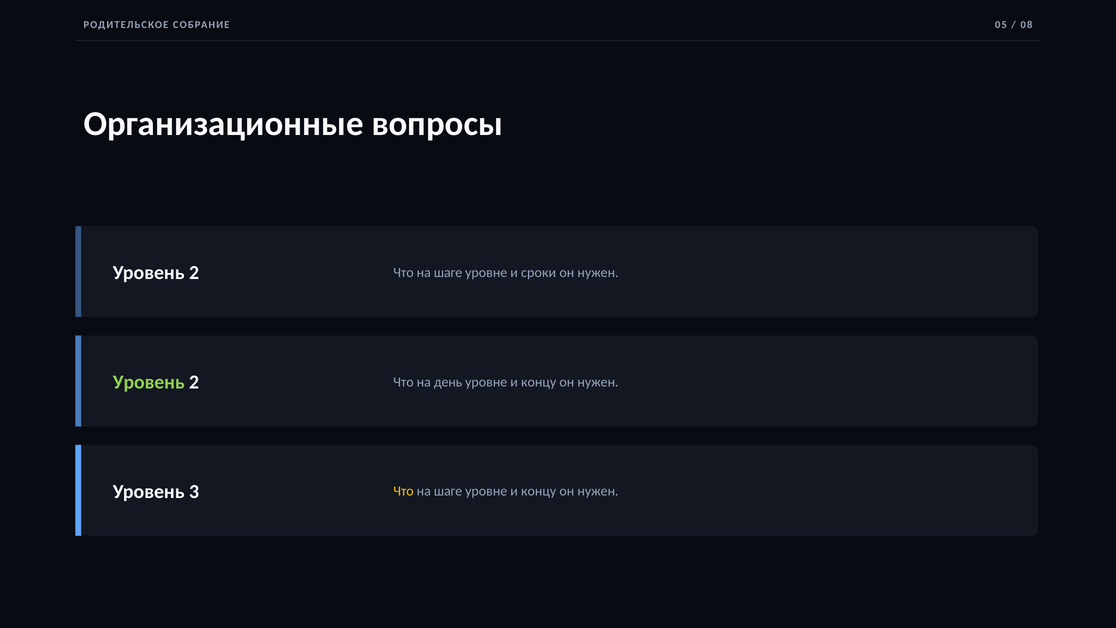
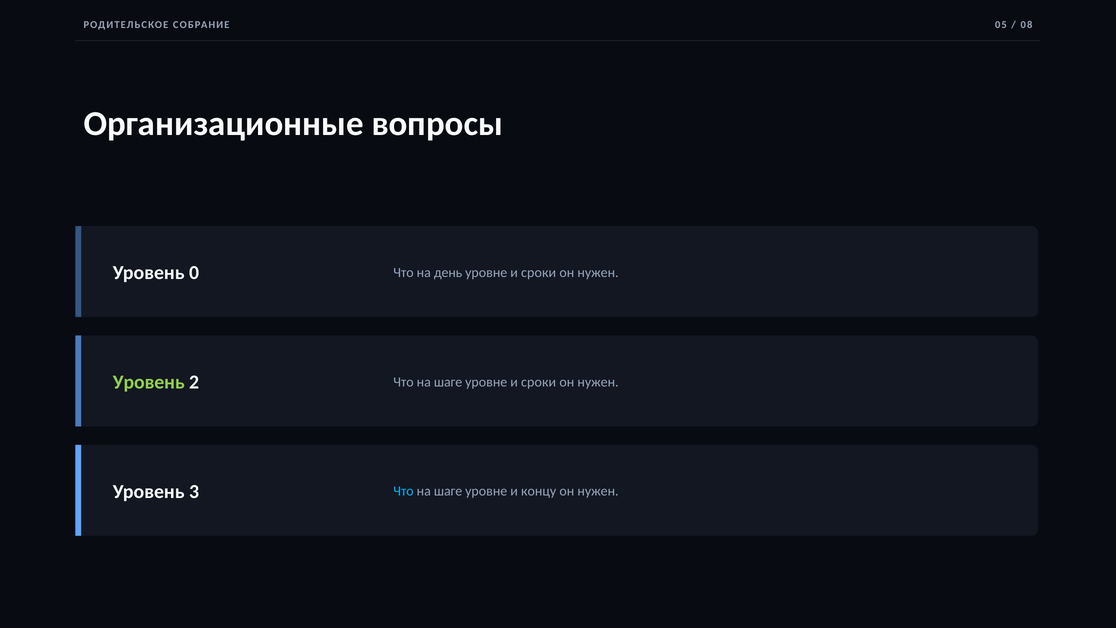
2: 2 -> 0 (194, 273)
шаге: шаге -> день (448, 272)
2 Что на день: день -> шаге (448, 382)
концу: концу -> сроки (539, 382)
Что colour: yellow -> light blue (404, 491)
